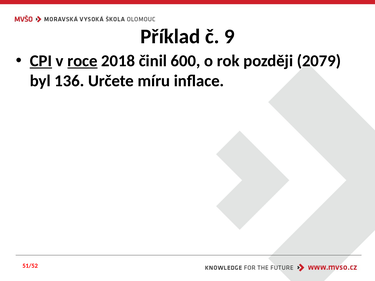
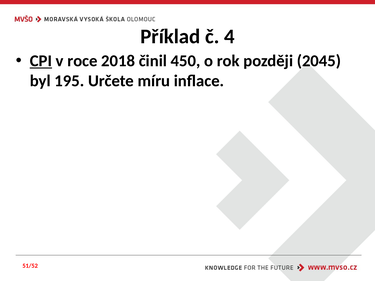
9: 9 -> 4 (229, 37)
roce underline: present -> none (82, 61)
600: 600 -> 450 (186, 61)
2079: 2079 -> 2045 (319, 61)
136: 136 -> 195 (69, 81)
